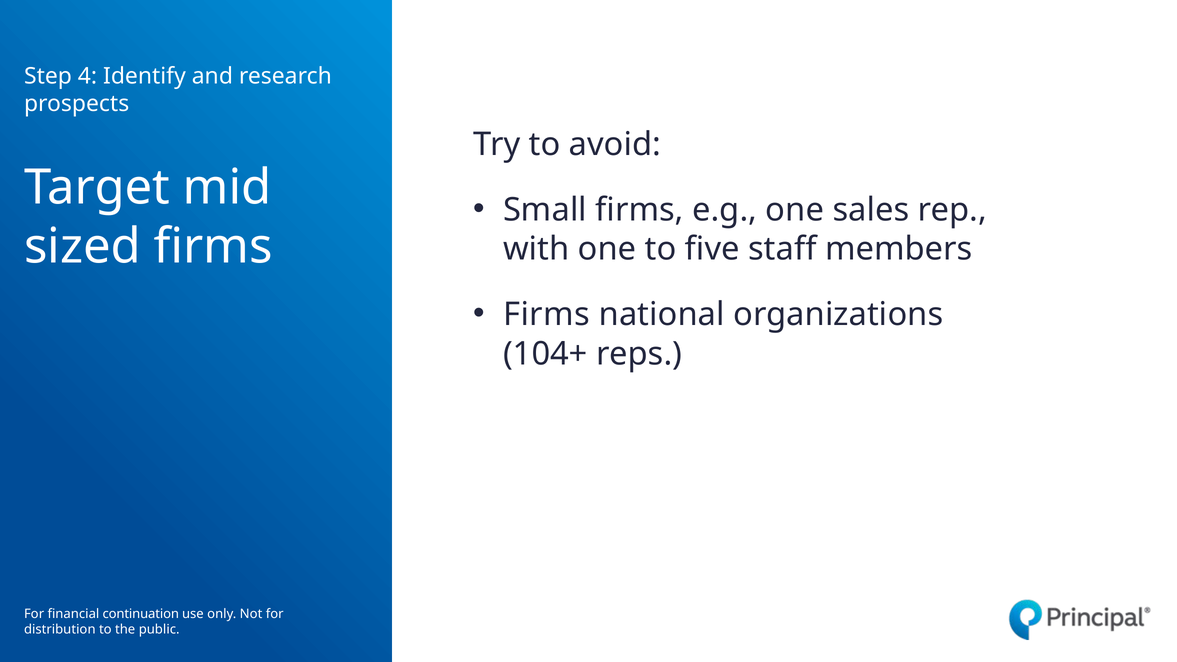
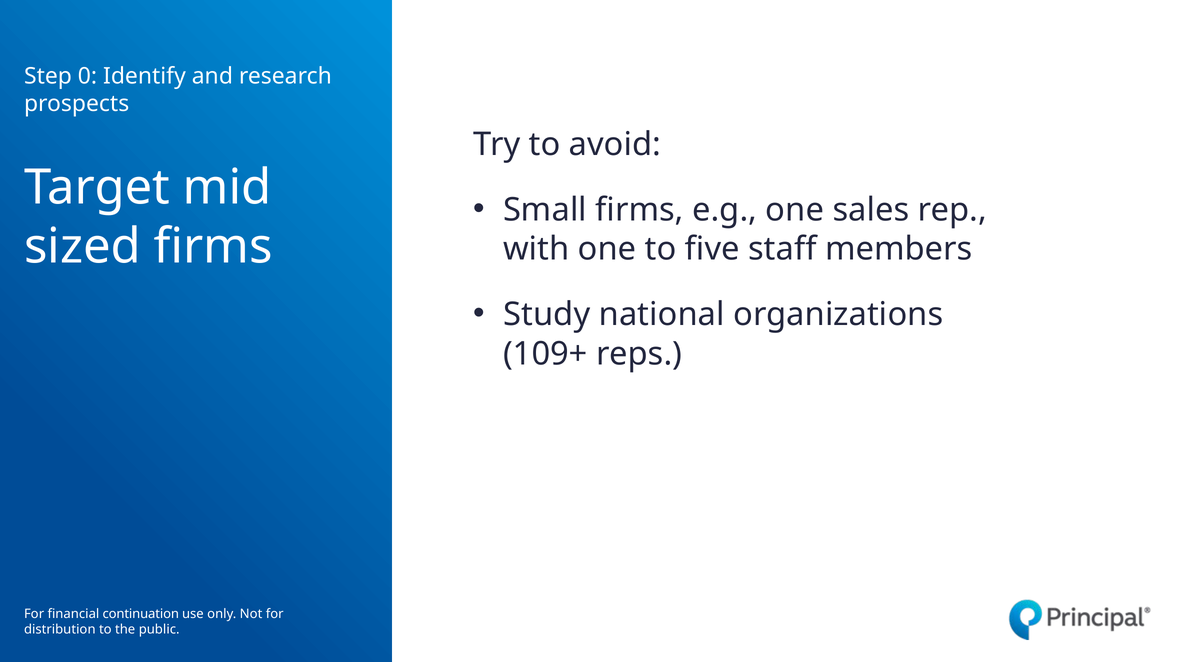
4: 4 -> 0 (87, 76)
Firms: Firms -> Study (547, 315)
104+: 104+ -> 109+ (545, 354)
